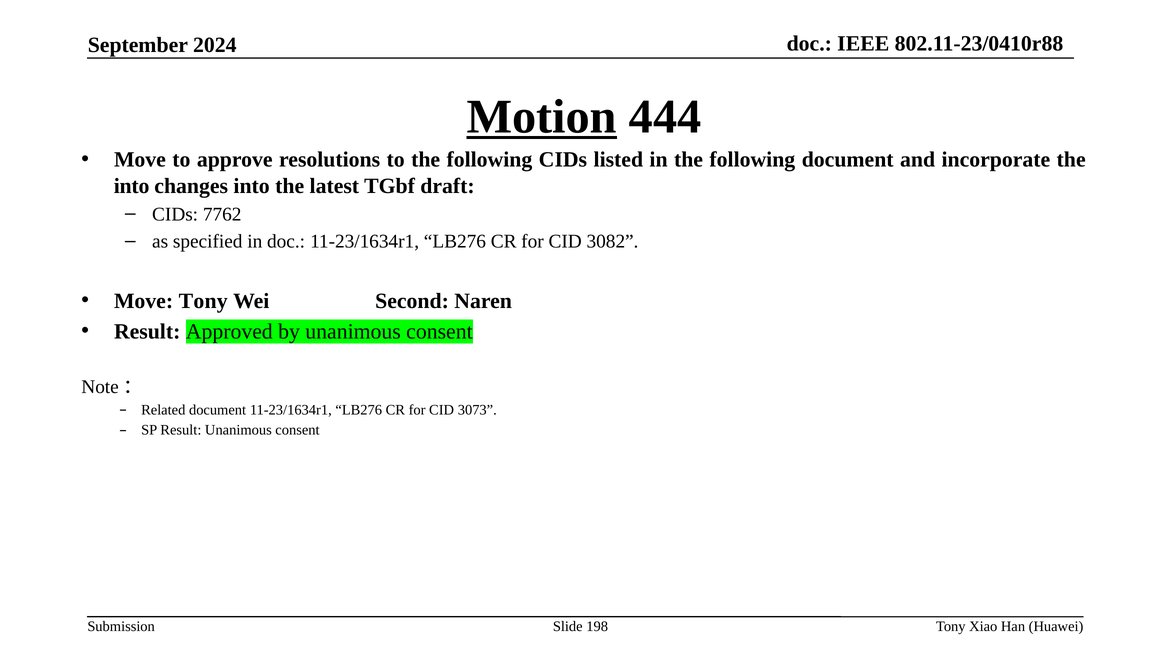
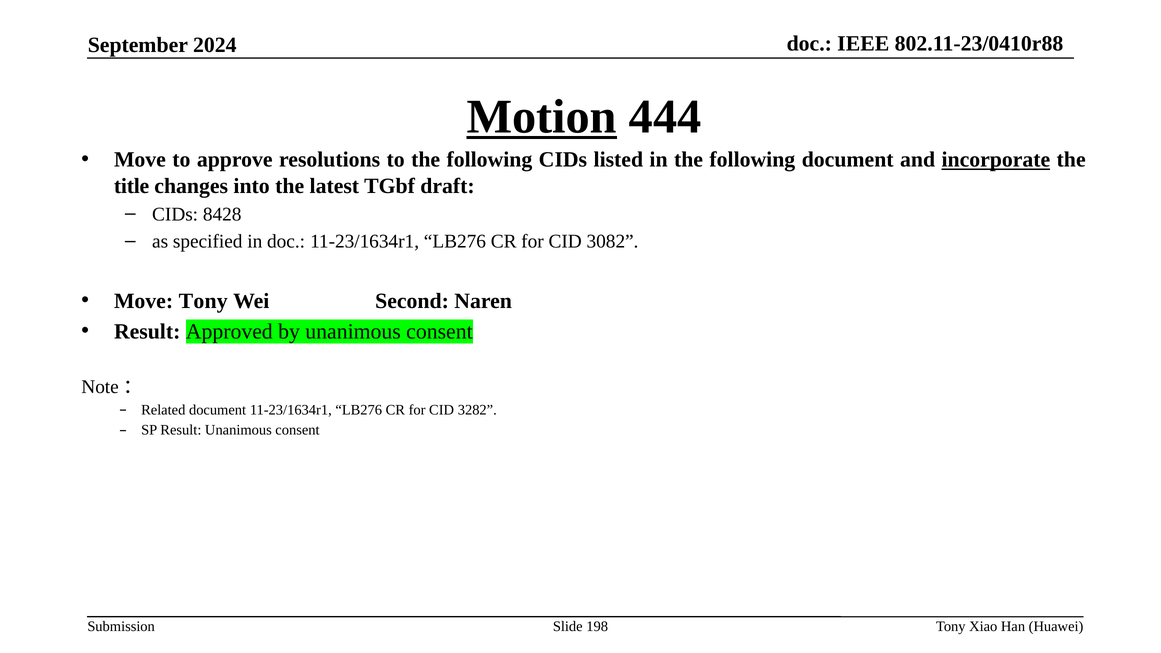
incorporate underline: none -> present (996, 160)
into: into -> title (132, 186)
7762: 7762 -> 8428 (222, 214)
3073: 3073 -> 3282 (477, 410)
